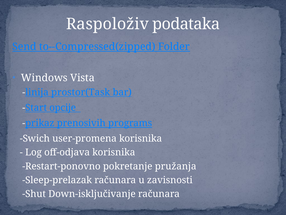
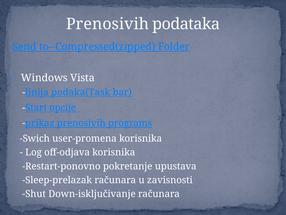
Raspoloživ: Raspoloživ -> Prenosivih (107, 24)
prostor(Task: prostor(Task -> podaka(Task (81, 92)
pružanja: pružanja -> upustava (176, 166)
